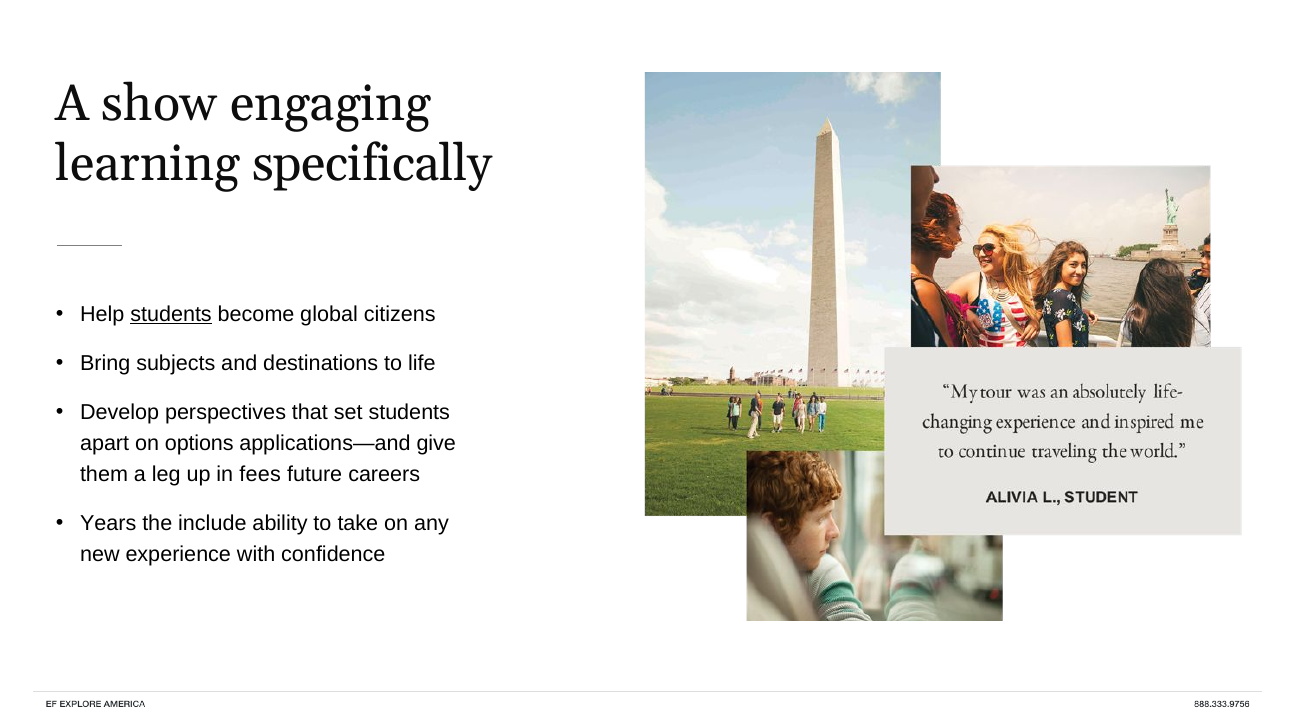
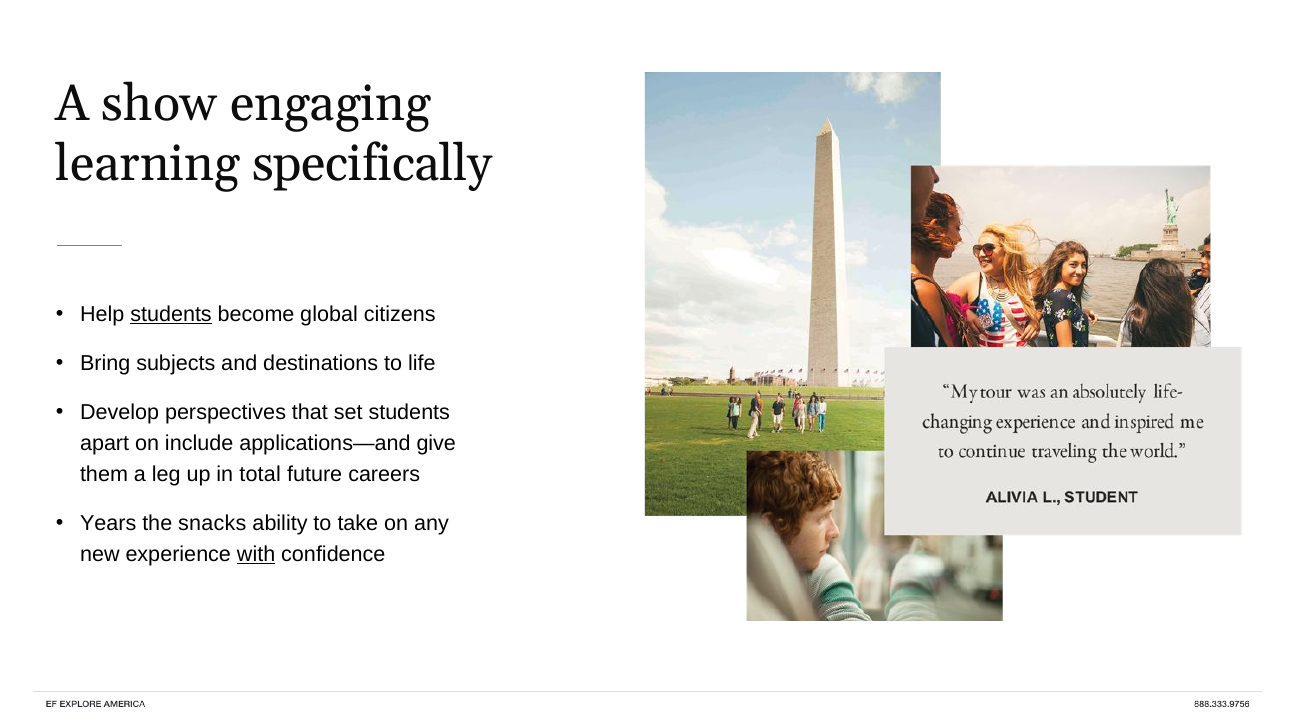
options: options -> include (199, 444)
fees: fees -> total (260, 475)
include: include -> snacks (212, 524)
with underline: none -> present (256, 555)
